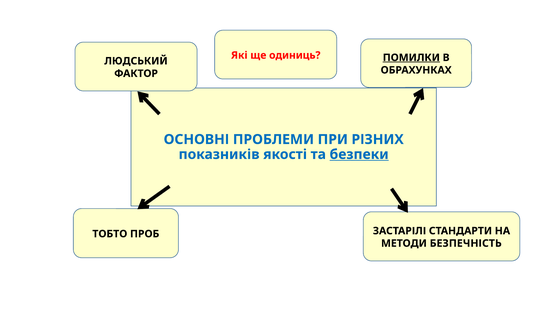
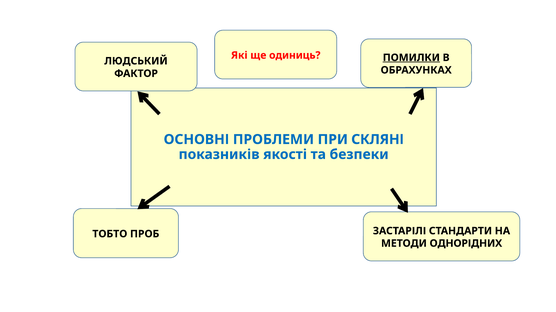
РІЗНИХ: РІЗНИХ -> СКЛЯНІ (378, 140)
безпеки underline: present -> none (359, 155)
БЕЗПЕЧНІСТЬ: БЕЗПЕЧНІСТЬ -> ОДНОРІДНИХ (466, 244)
